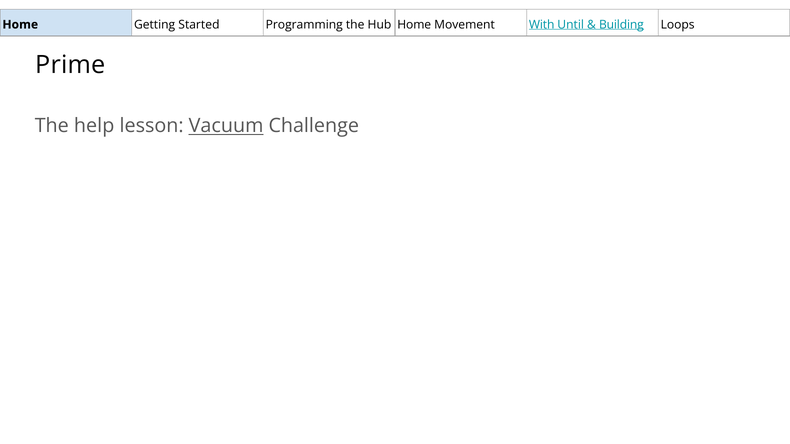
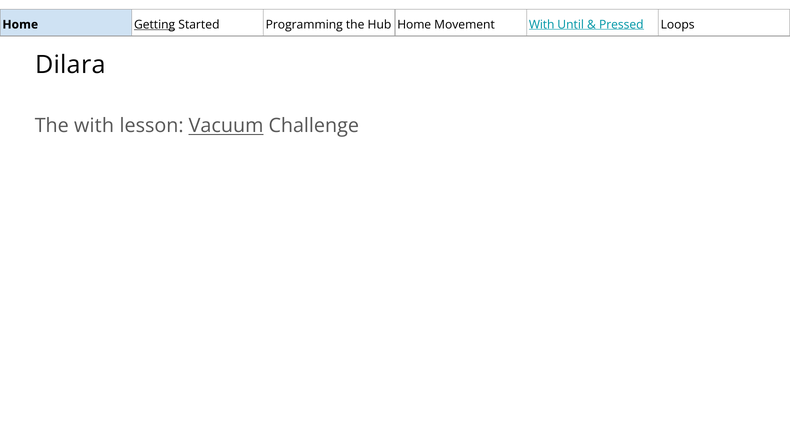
Getting underline: none -> present (155, 25)
Building: Building -> Pressed (621, 25)
Prime: Prime -> Dilara (70, 65)
The help: help -> with (94, 126)
